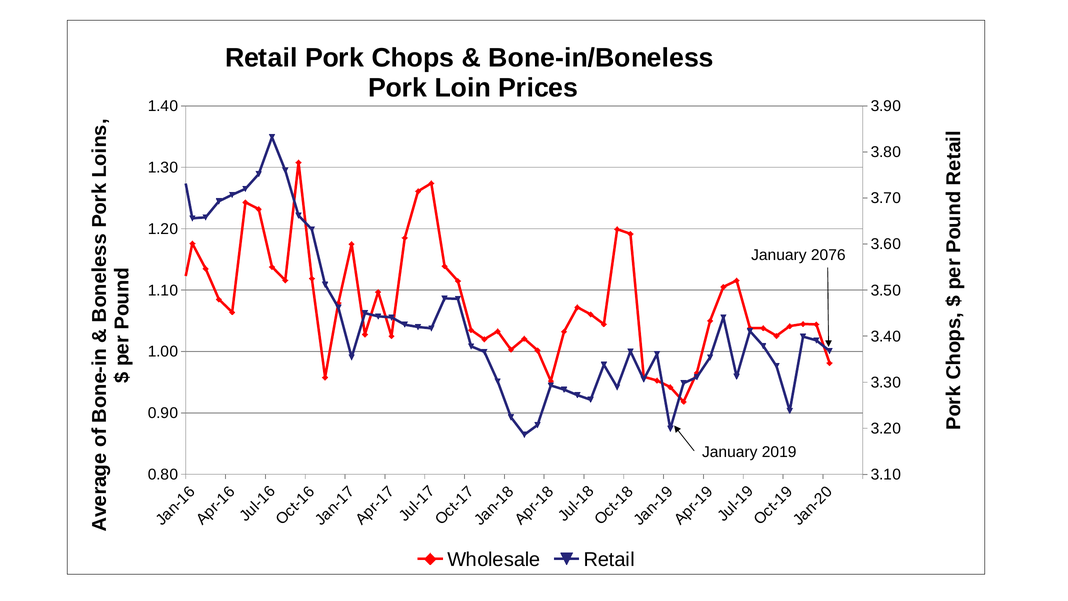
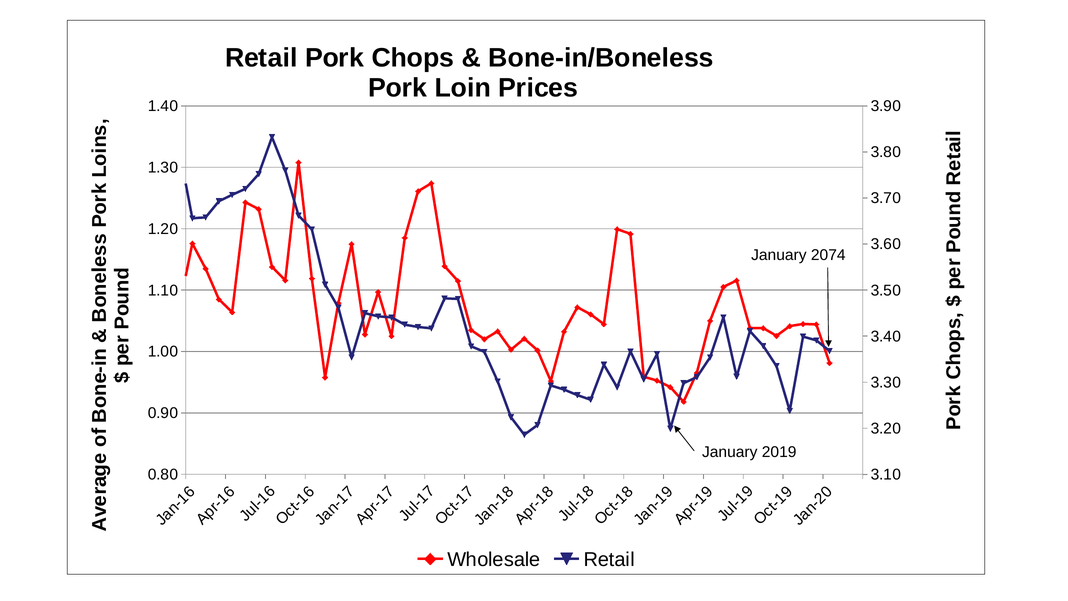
2076: 2076 -> 2074 (828, 255)
